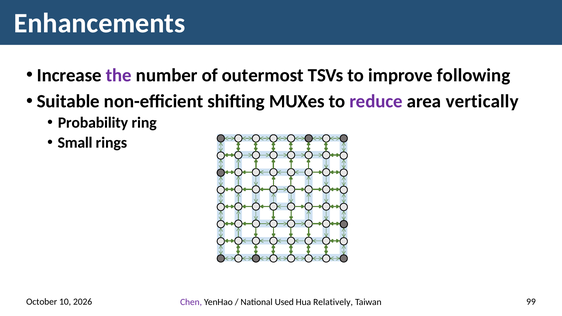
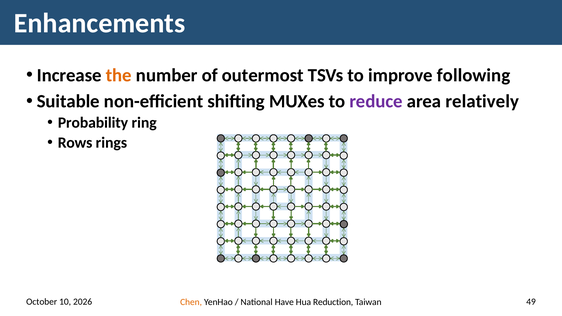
the colour: purple -> orange (119, 75)
vertically: vertically -> relatively (482, 101)
Small: Small -> Rows (75, 143)
Chen colour: purple -> orange (191, 302)
Used: Used -> Have (284, 302)
Relatively: Relatively -> Reduction (333, 302)
99: 99 -> 49 (531, 302)
